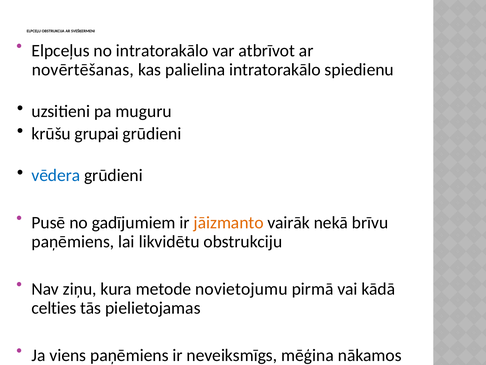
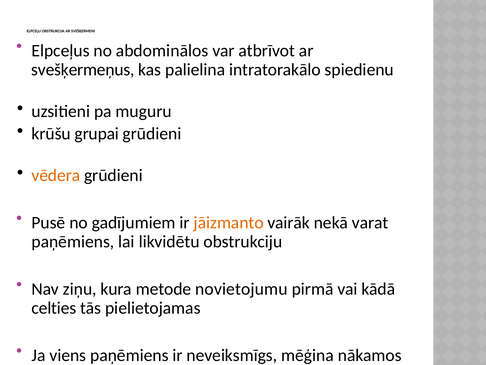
no intratorakālo: intratorakālo -> abdominālos (162, 51)
novērtēšanas: novērtēšanas -> svešķermeņus (83, 70)
vēdera colour: blue -> orange (56, 175)
brīvu: brīvu -> varat (370, 222)
